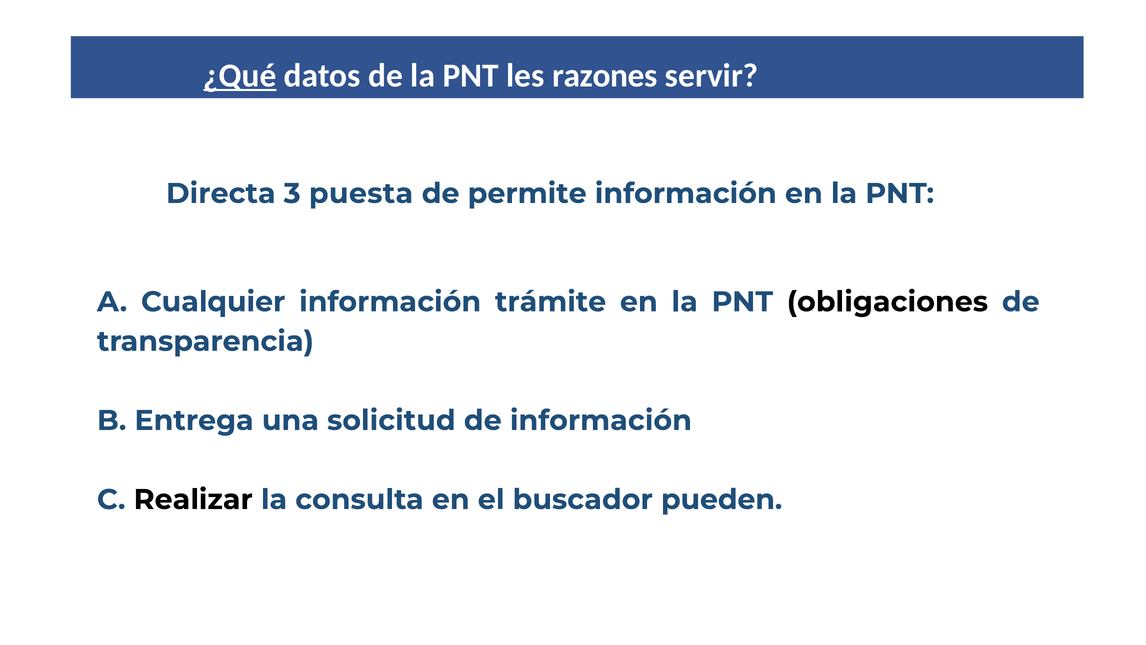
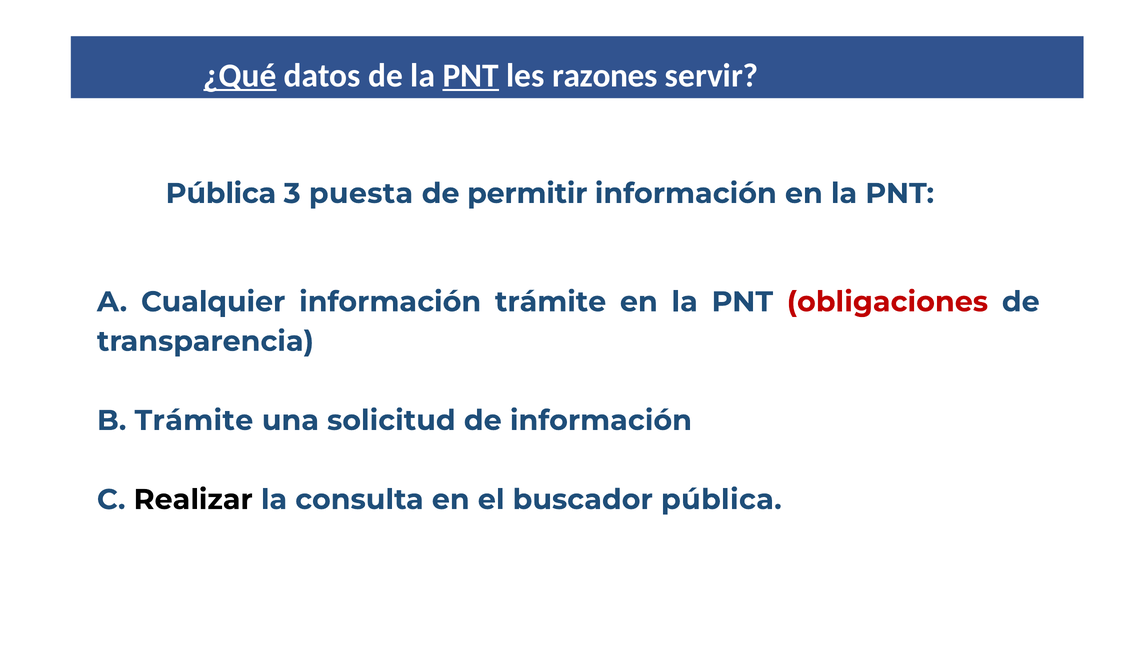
PNT underline: none -> present (471, 75)
Directa: Directa -> Pública (221, 193)
permite: permite -> permitir (527, 193)
obligaciones colour: black -> red (887, 302)
B Entrega: Entrega -> Trámite (194, 420)
buscador pueden: pueden -> pública (721, 499)
